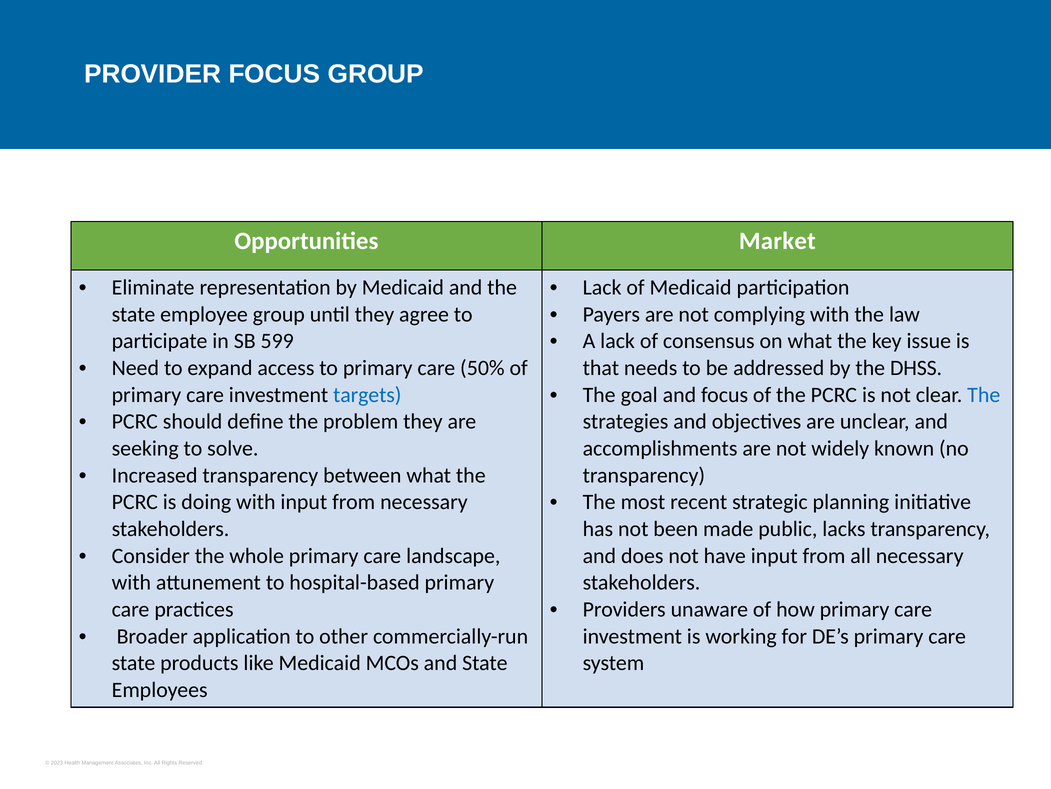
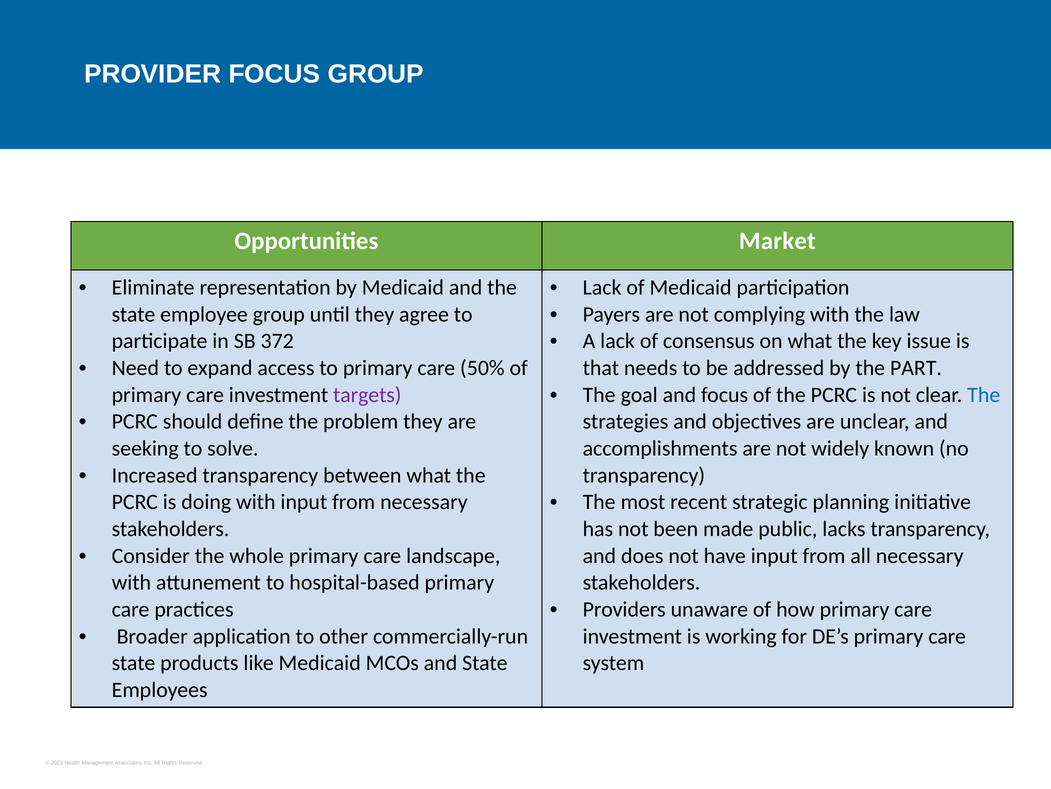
599: 599 -> 372 (277, 341)
DHSS: DHSS -> PART (916, 368)
targets colour: blue -> purple (367, 394)
